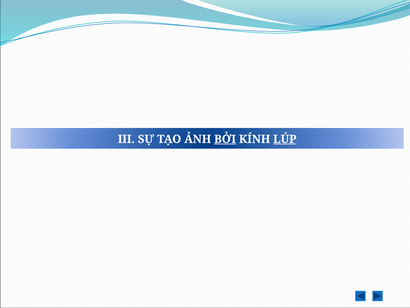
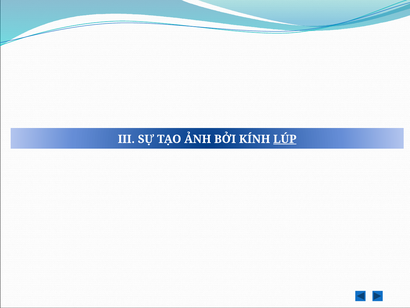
BỞI underline: present -> none (225, 139)
